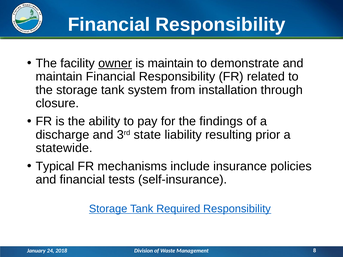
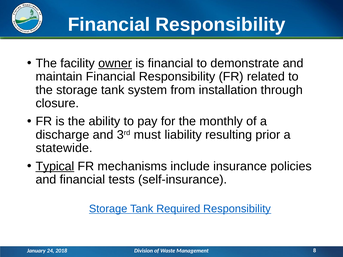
is maintain: maintain -> financial (170, 63)
findings: findings -> monthly (221, 122)
state: state -> must (147, 135)
Typical underline: none -> present (55, 166)
